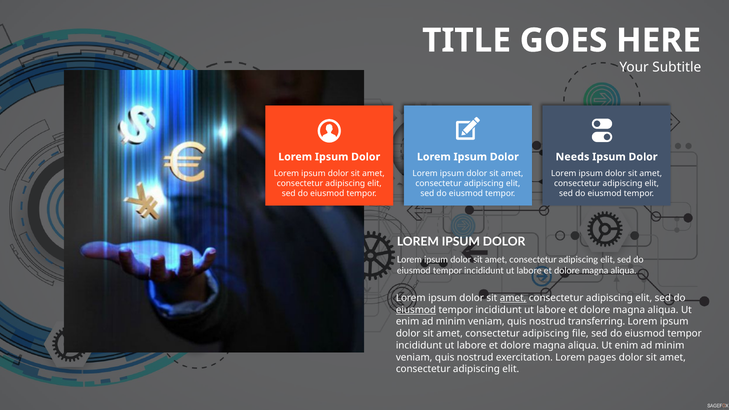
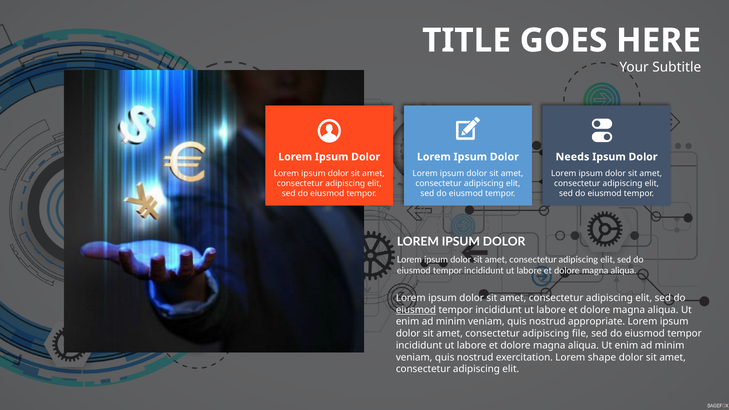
amet underline: present -> none (513, 298)
transferring: transferring -> appropriate (597, 322)
pages: pages -> shape (602, 357)
